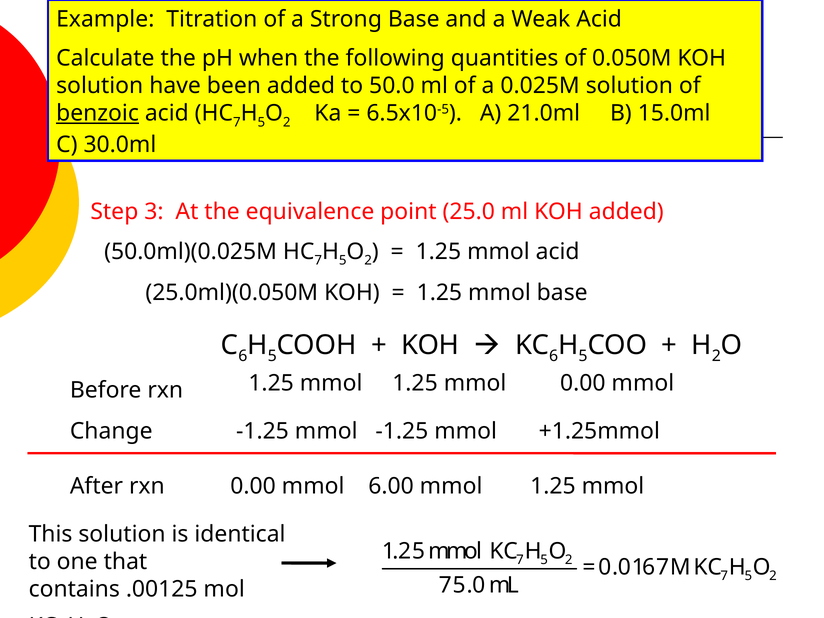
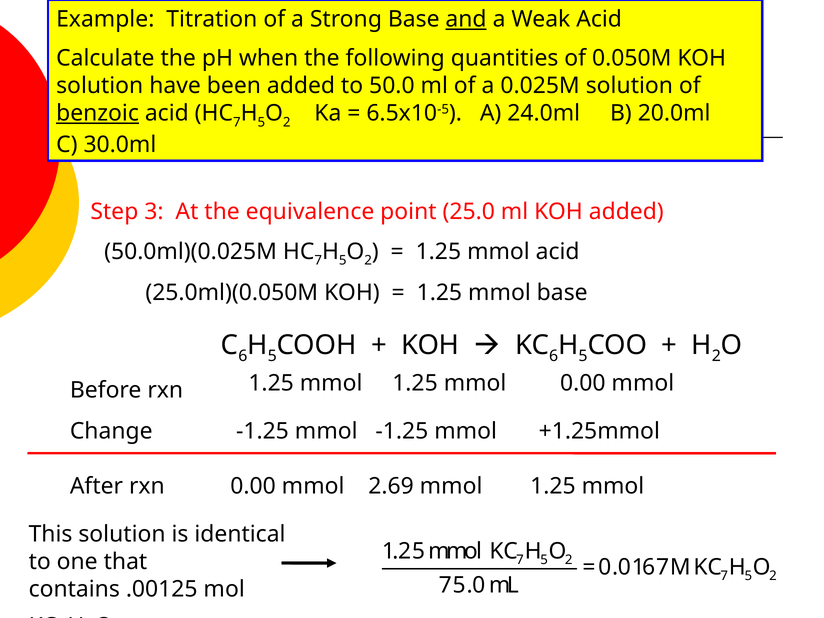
and underline: none -> present (466, 19)
21.0ml: 21.0ml -> 24.0ml (544, 113)
15.0ml: 15.0ml -> 20.0ml (674, 113)
6.00: 6.00 -> 2.69 (391, 486)
